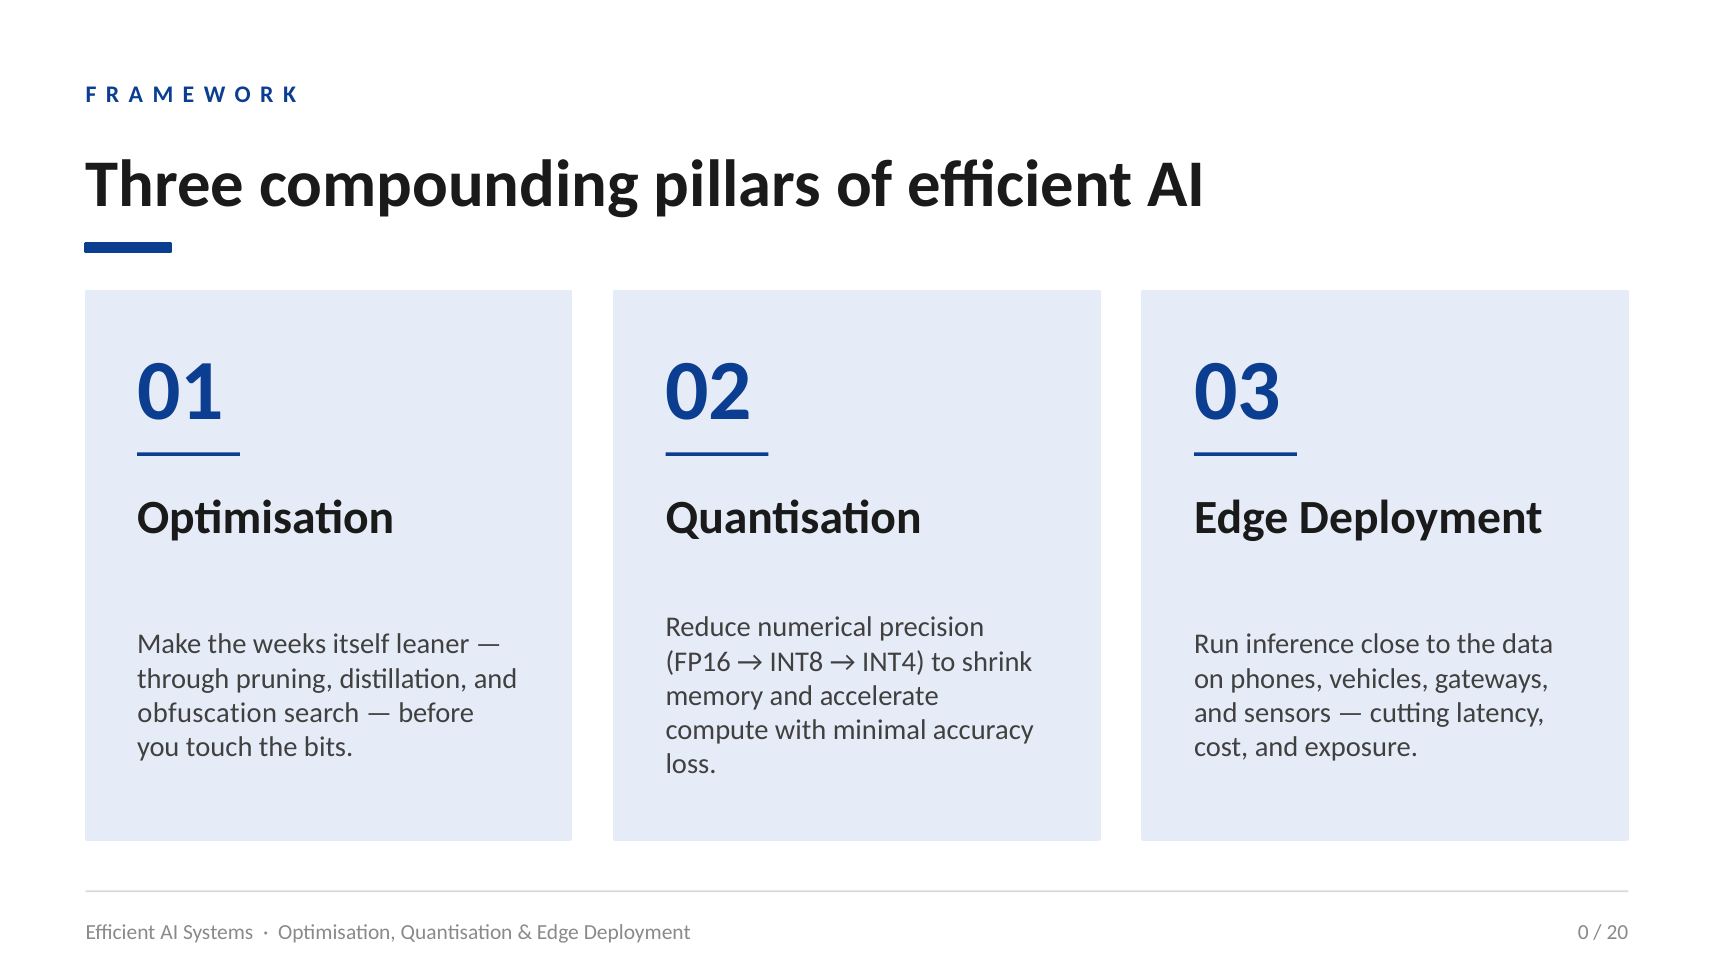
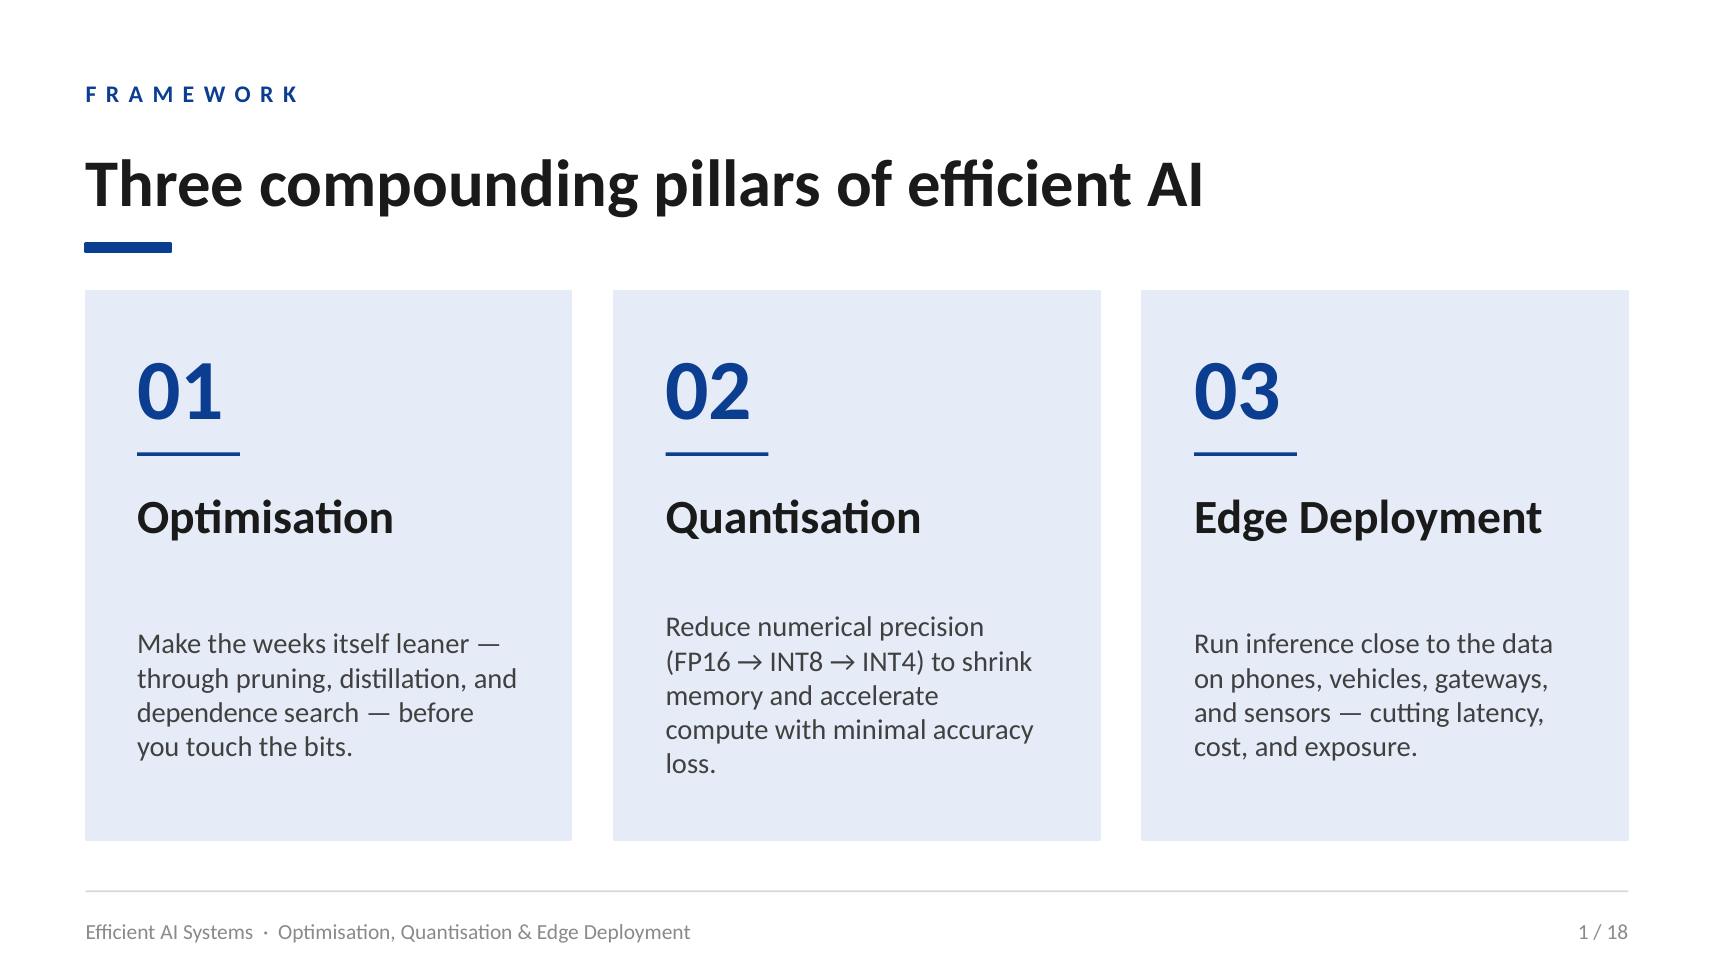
obfuscation: obfuscation -> dependence (208, 713)
0: 0 -> 1 (1583, 932)
20: 20 -> 18 (1617, 932)
